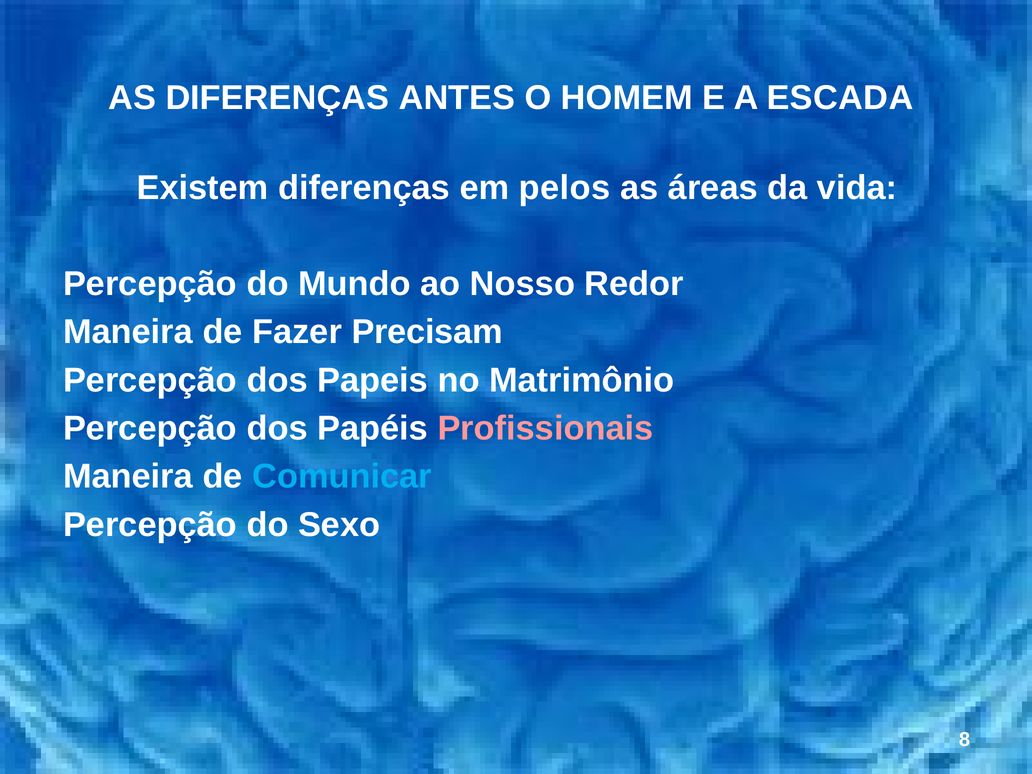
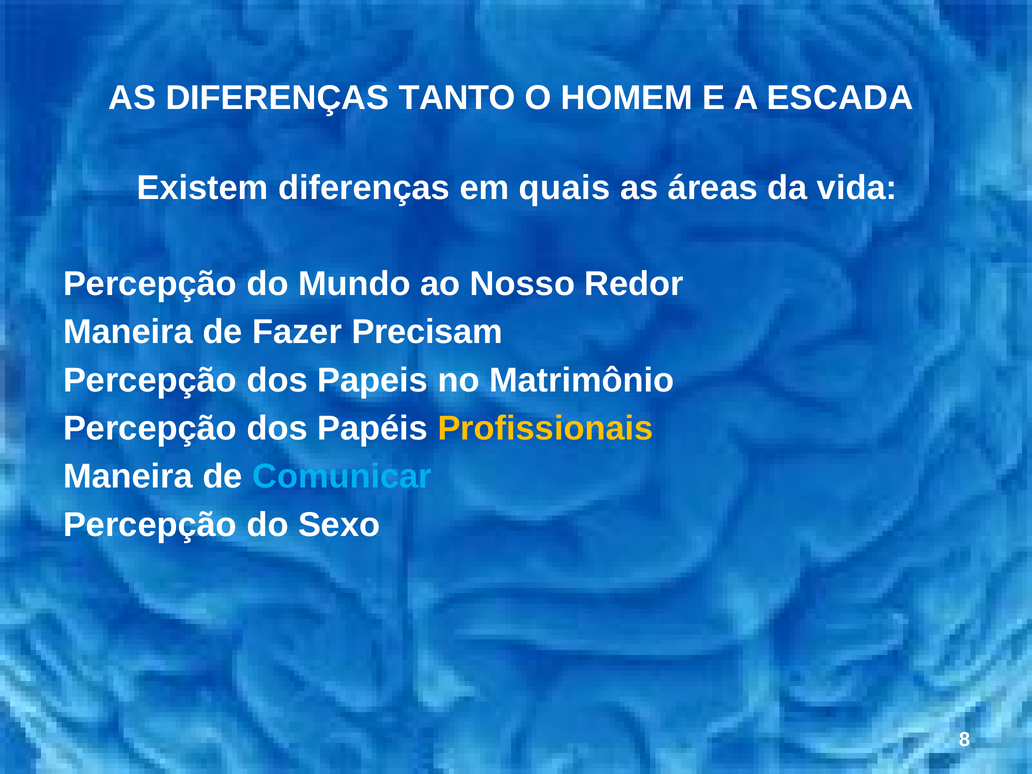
ANTES: ANTES -> TANTO (457, 98)
pelos: pelos -> quais (565, 188)
Profissionais colour: pink -> yellow (546, 428)
